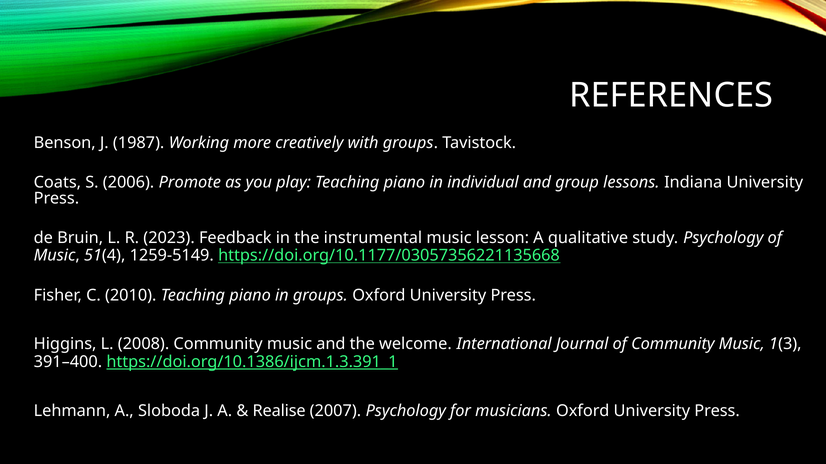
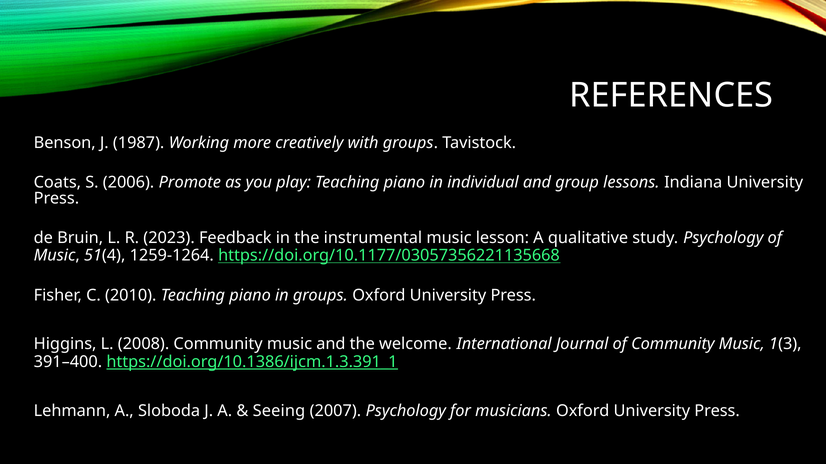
1259-5149: 1259-5149 -> 1259-1264 (172, 256)
Realise: Realise -> Seeing (279, 411)
